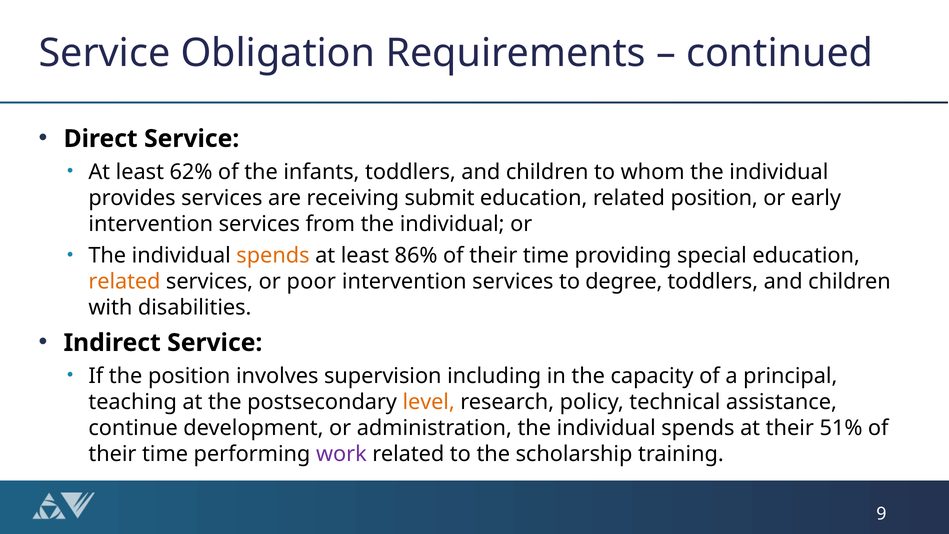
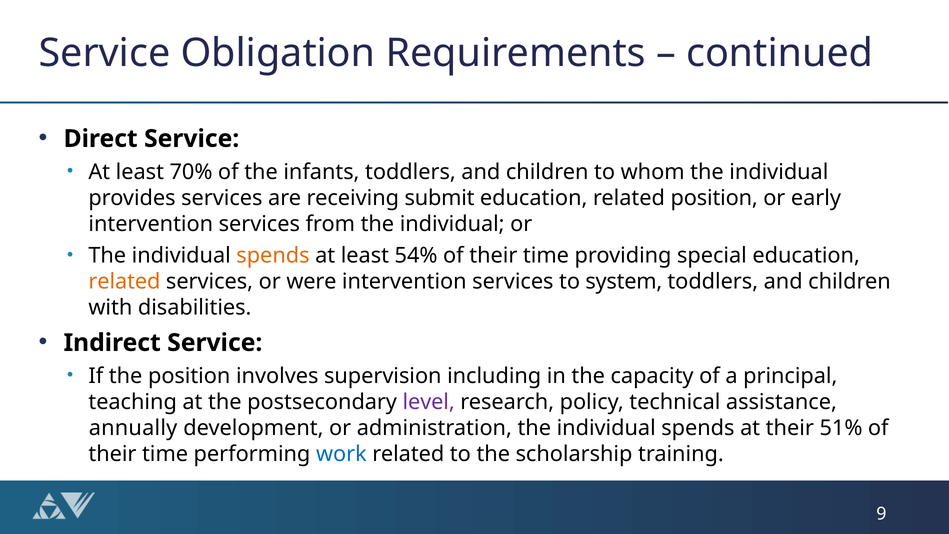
62%: 62% -> 70% (191, 172)
86%: 86% -> 54% (416, 255)
poor: poor -> were (311, 282)
degree: degree -> system (624, 282)
level colour: orange -> purple (429, 402)
continue: continue -> annually (133, 428)
work colour: purple -> blue (341, 454)
